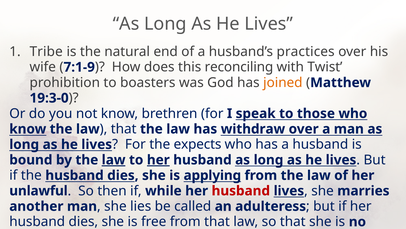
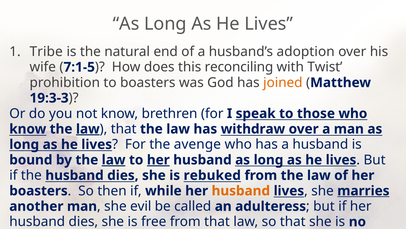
practices: practices -> adoption (306, 52)
7:1-9: 7:1-9 -> 7:1-5 (79, 67)
19:3-0: 19:3-0 -> 19:3-3 (49, 98)
law underline: none -> present (88, 129)
expects: expects -> avenge (197, 144)
applying: applying -> rebuked (212, 175)
unlawful: unlawful -> boasters (38, 190)
husband colour: red -> orange (241, 190)
marries underline: none -> present (363, 190)
lies: lies -> evil (141, 206)
